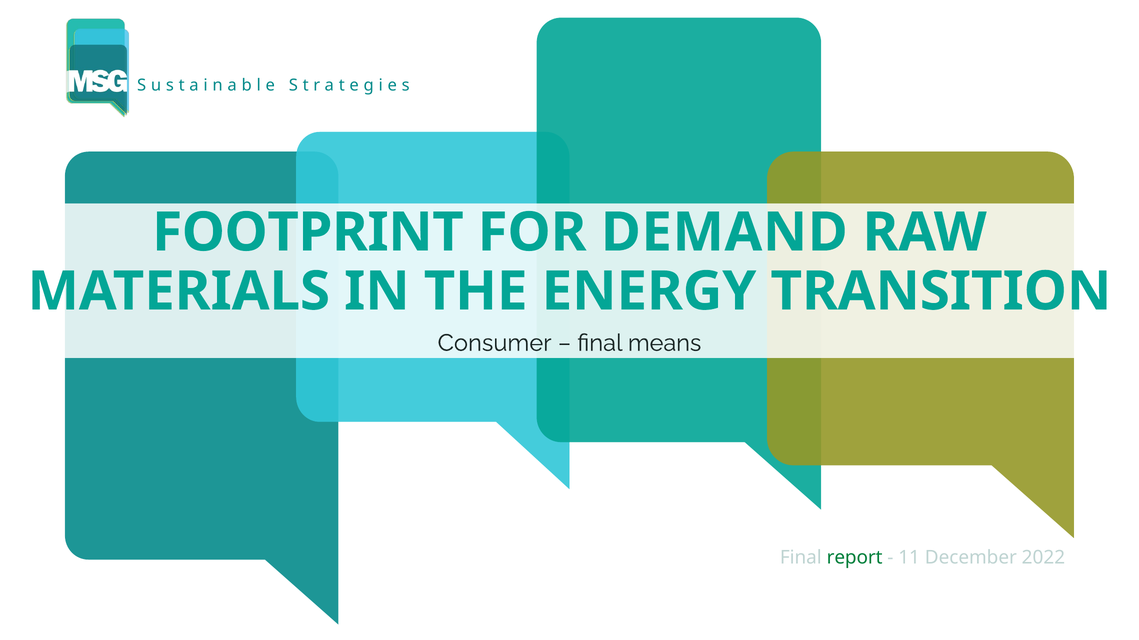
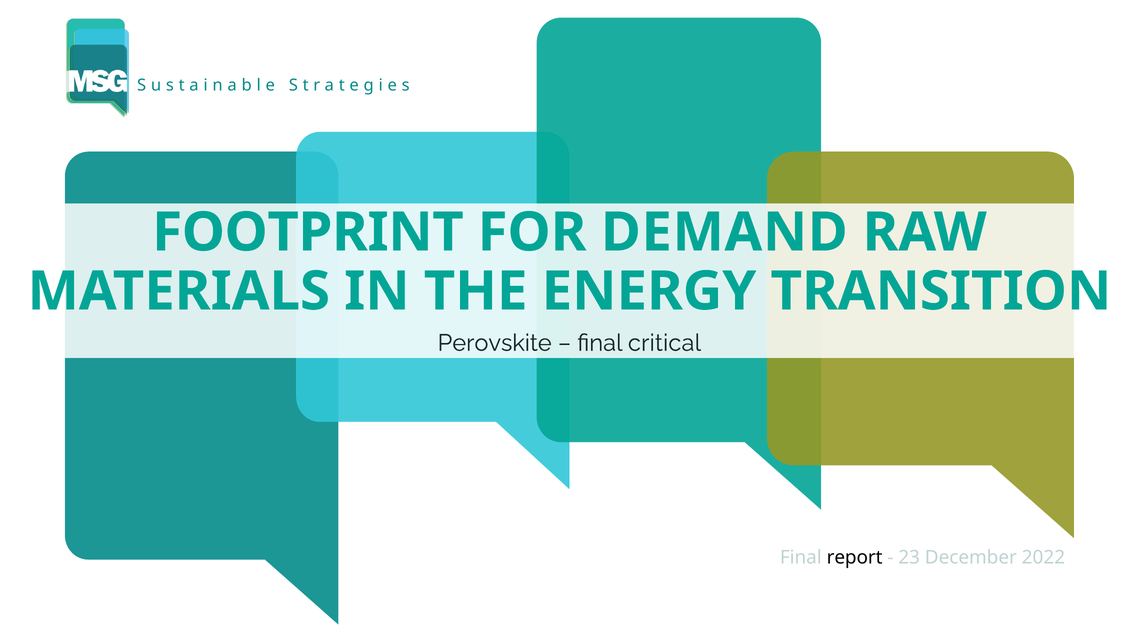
Consumer: Consumer -> Perovskite (495, 343)
means: means -> critical (664, 343)
report colour: green -> black (855, 558)
11: 11 -> 23 (909, 558)
